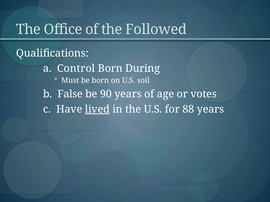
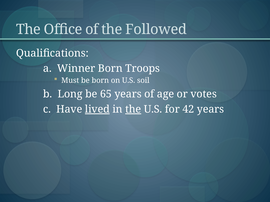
Control: Control -> Winner (76, 69)
During: During -> Troops (143, 69)
False: False -> Long (70, 94)
90: 90 -> 65 (106, 94)
the underline: none -> present (133, 110)
88: 88 -> 42 (188, 110)
